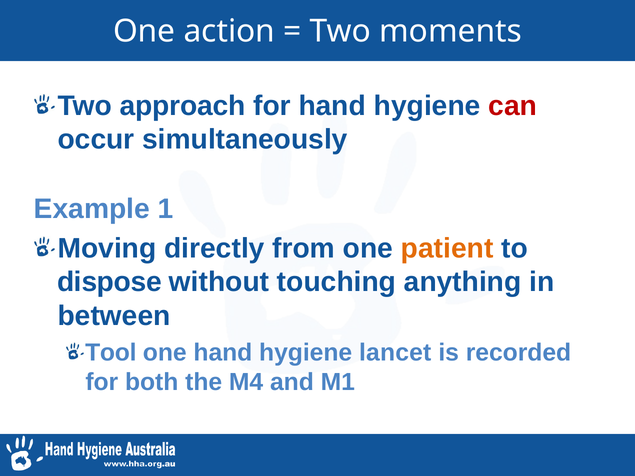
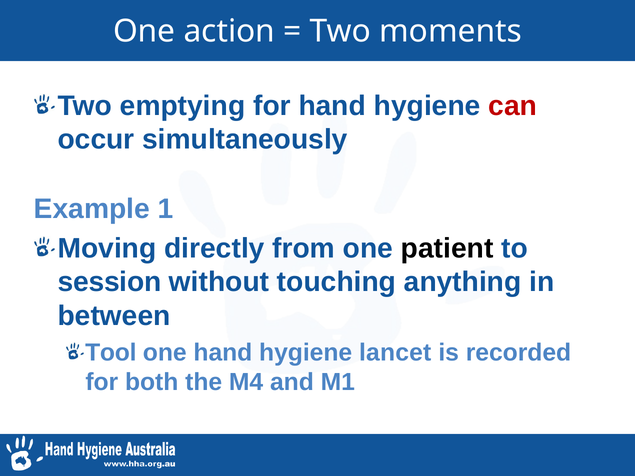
approach: approach -> emptying (183, 106)
patient colour: orange -> black (447, 248)
dispose: dispose -> session (109, 282)
